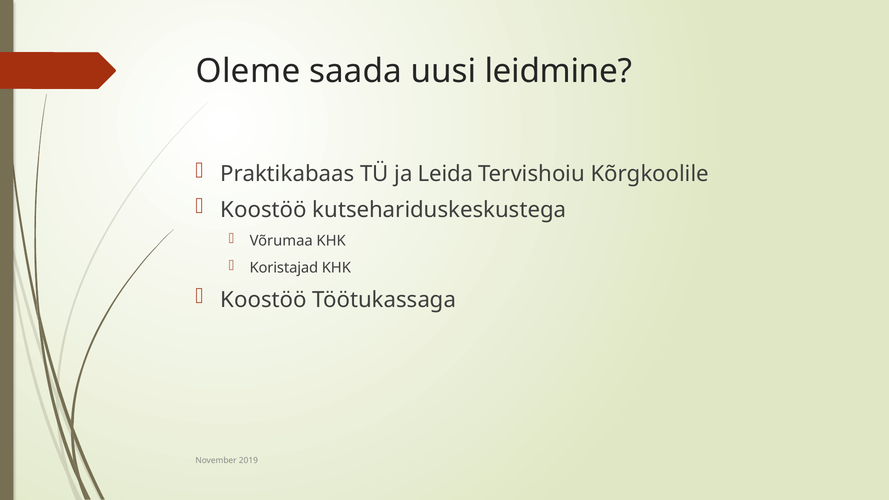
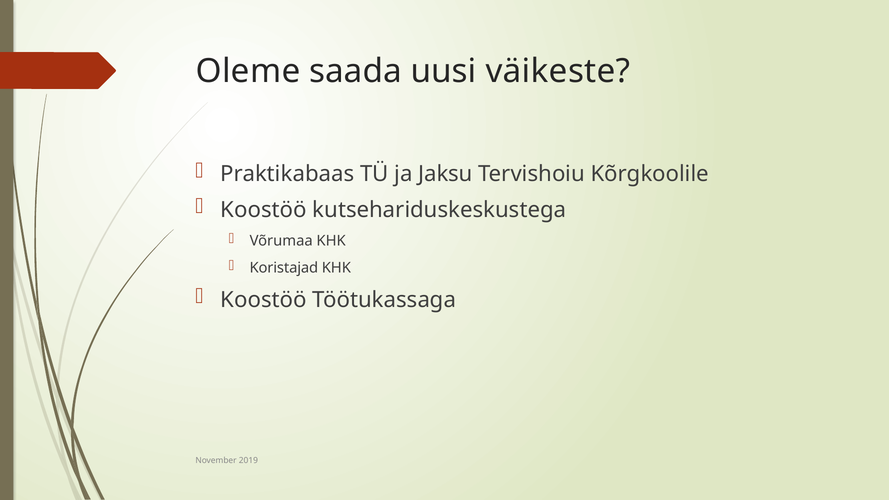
leidmine: leidmine -> väikeste (558, 71)
Leida: Leida -> Jaksu (445, 174)
